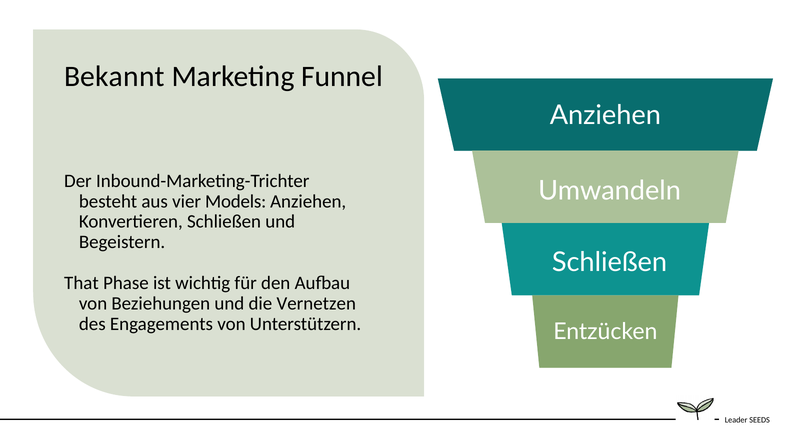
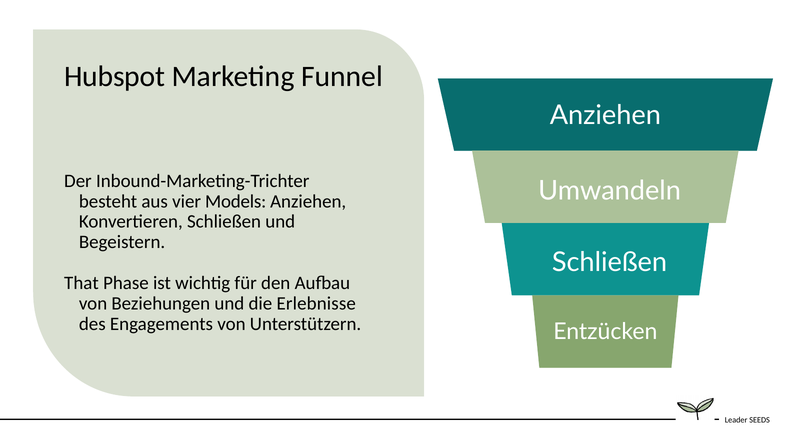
Bekannt: Bekannt -> Hubspot (115, 76)
Vernetzen: Vernetzen -> Erlebnisse (316, 303)
